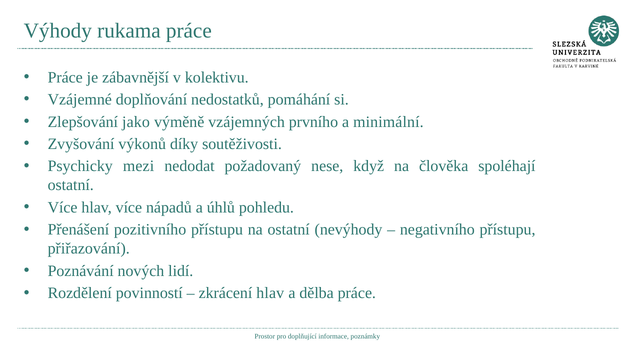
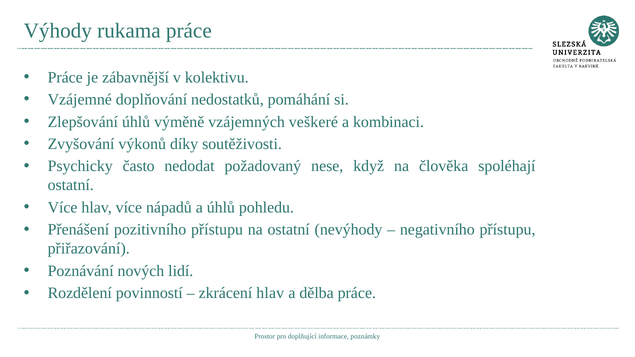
Zlepšování jako: jako -> úhlů (136, 122)
prvního: prvního -> veškeré (313, 122)
minimální: minimální -> kombinaci (389, 122)
mezi: mezi -> často (139, 166)
